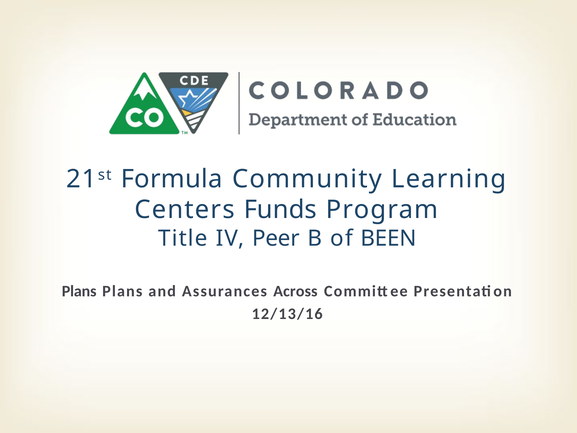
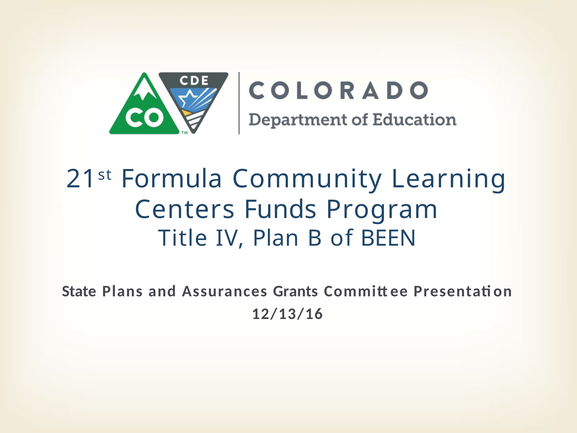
Peer: Peer -> Plan (276, 238)
Plans: Plans -> State (79, 291)
Across: Across -> Grants (295, 291)
